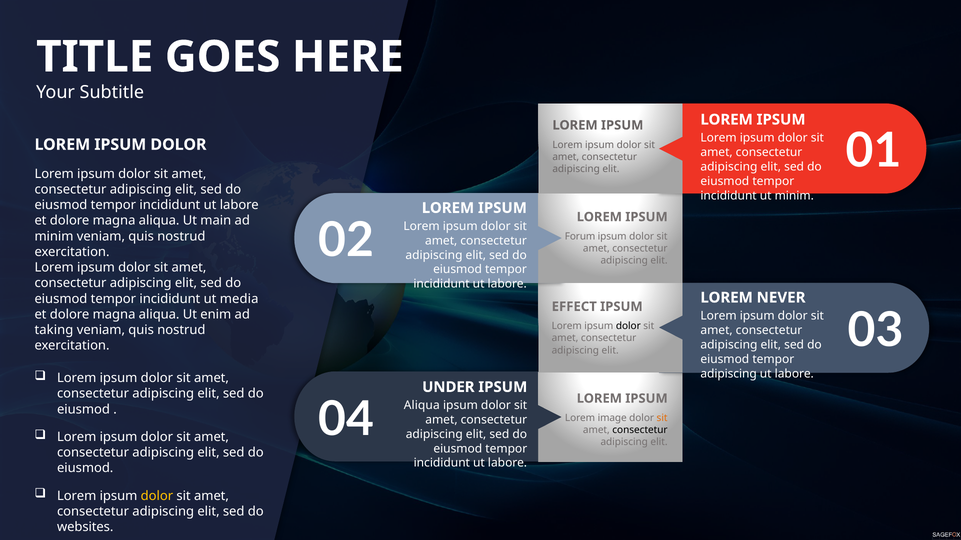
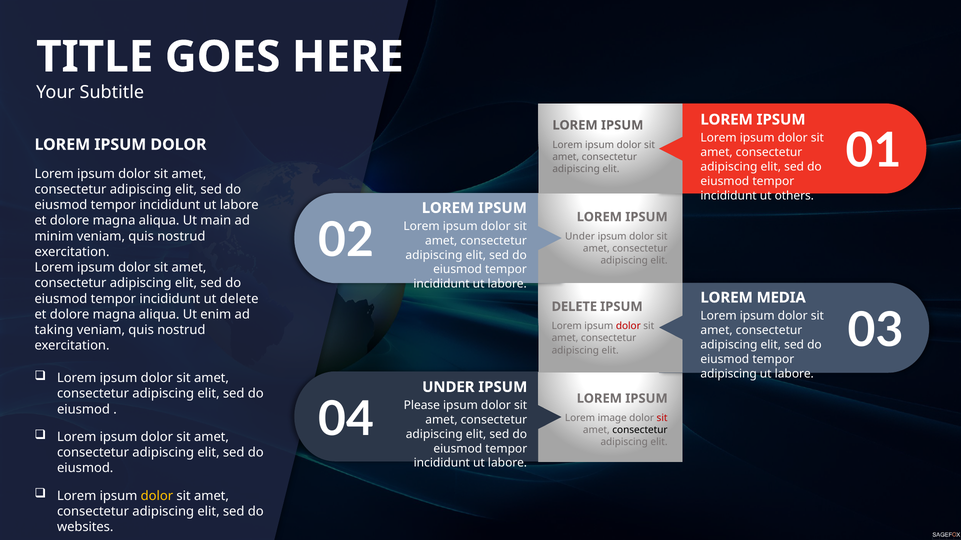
ut minim: minim -> others (794, 196)
Forum: Forum -> Under (580, 237)
ut media: media -> delete (239, 299)
NEVER: NEVER -> MEDIA (781, 298)
EFFECT: EFFECT -> DELETE (574, 307)
dolor colour: black -> red (628, 327)
Aliqua: Aliqua -> Please (422, 406)
sit colour: orange -> red (662, 418)
